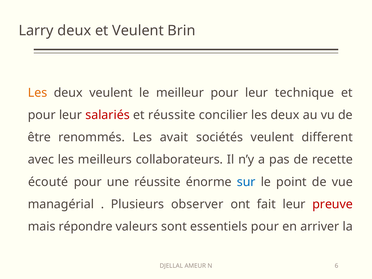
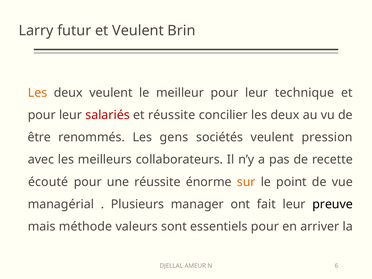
Larry deux: deux -> futur (74, 31)
avait: avait -> gens (174, 137)
different: different -> pression (327, 137)
sur colour: blue -> orange (246, 182)
observer: observer -> manager (197, 204)
preuve colour: red -> black (333, 204)
répondre: répondre -> méthode (86, 227)
